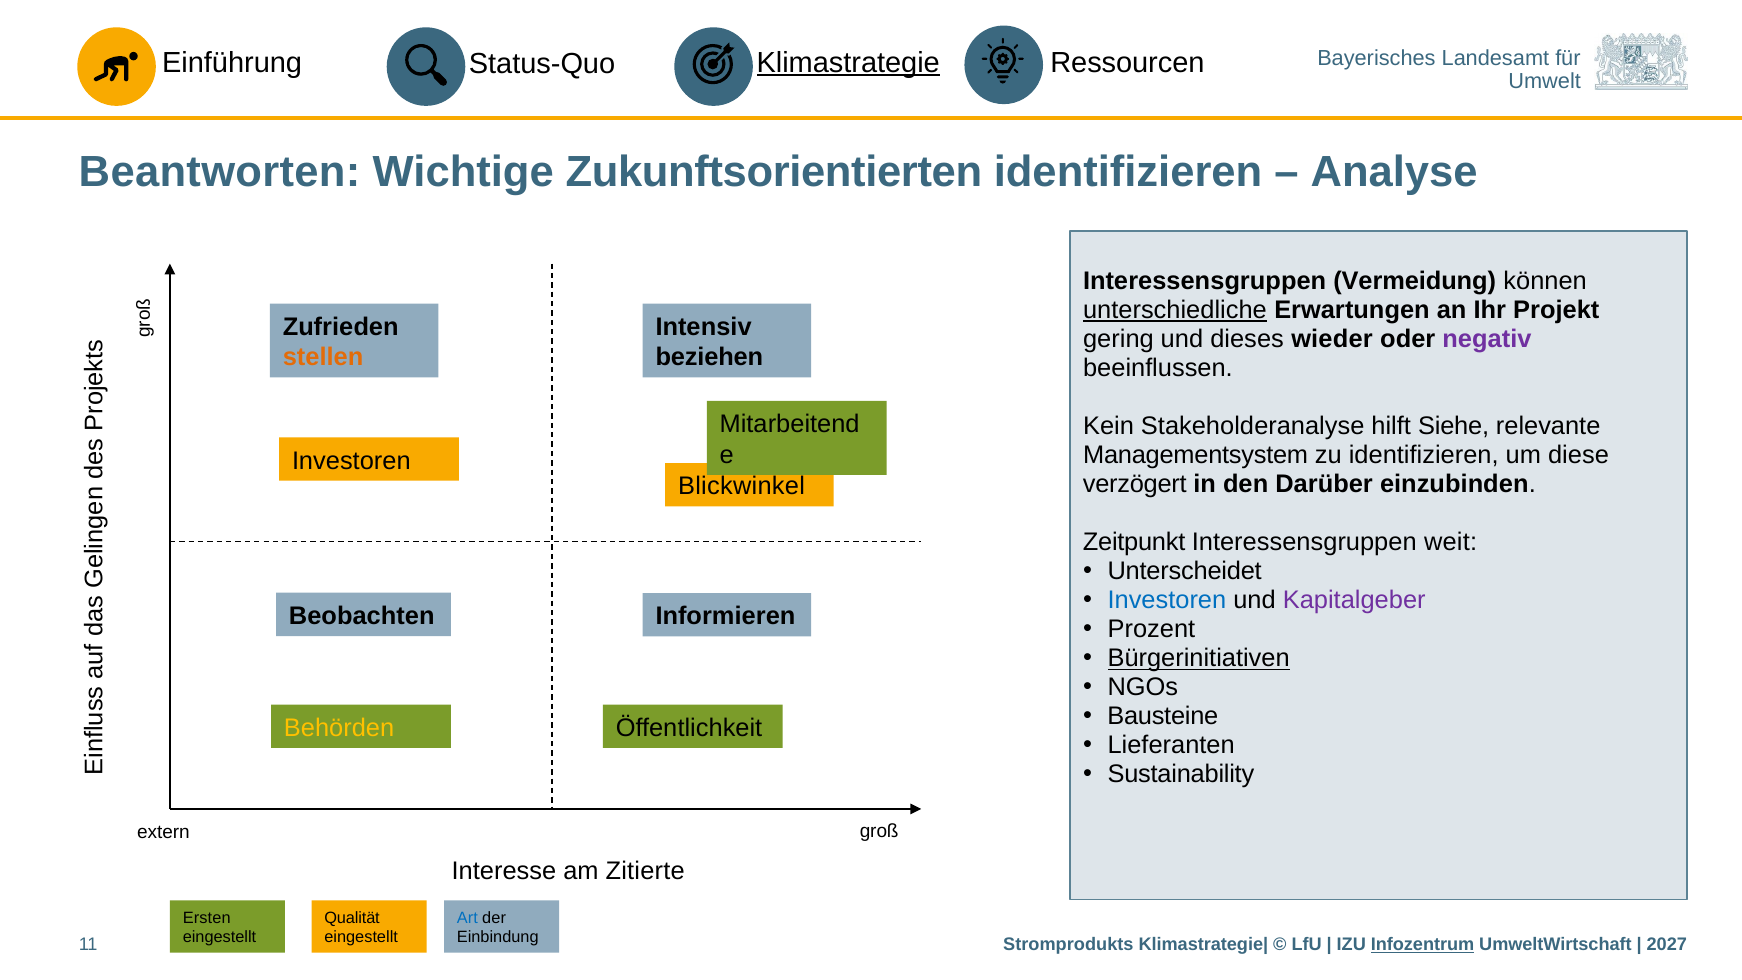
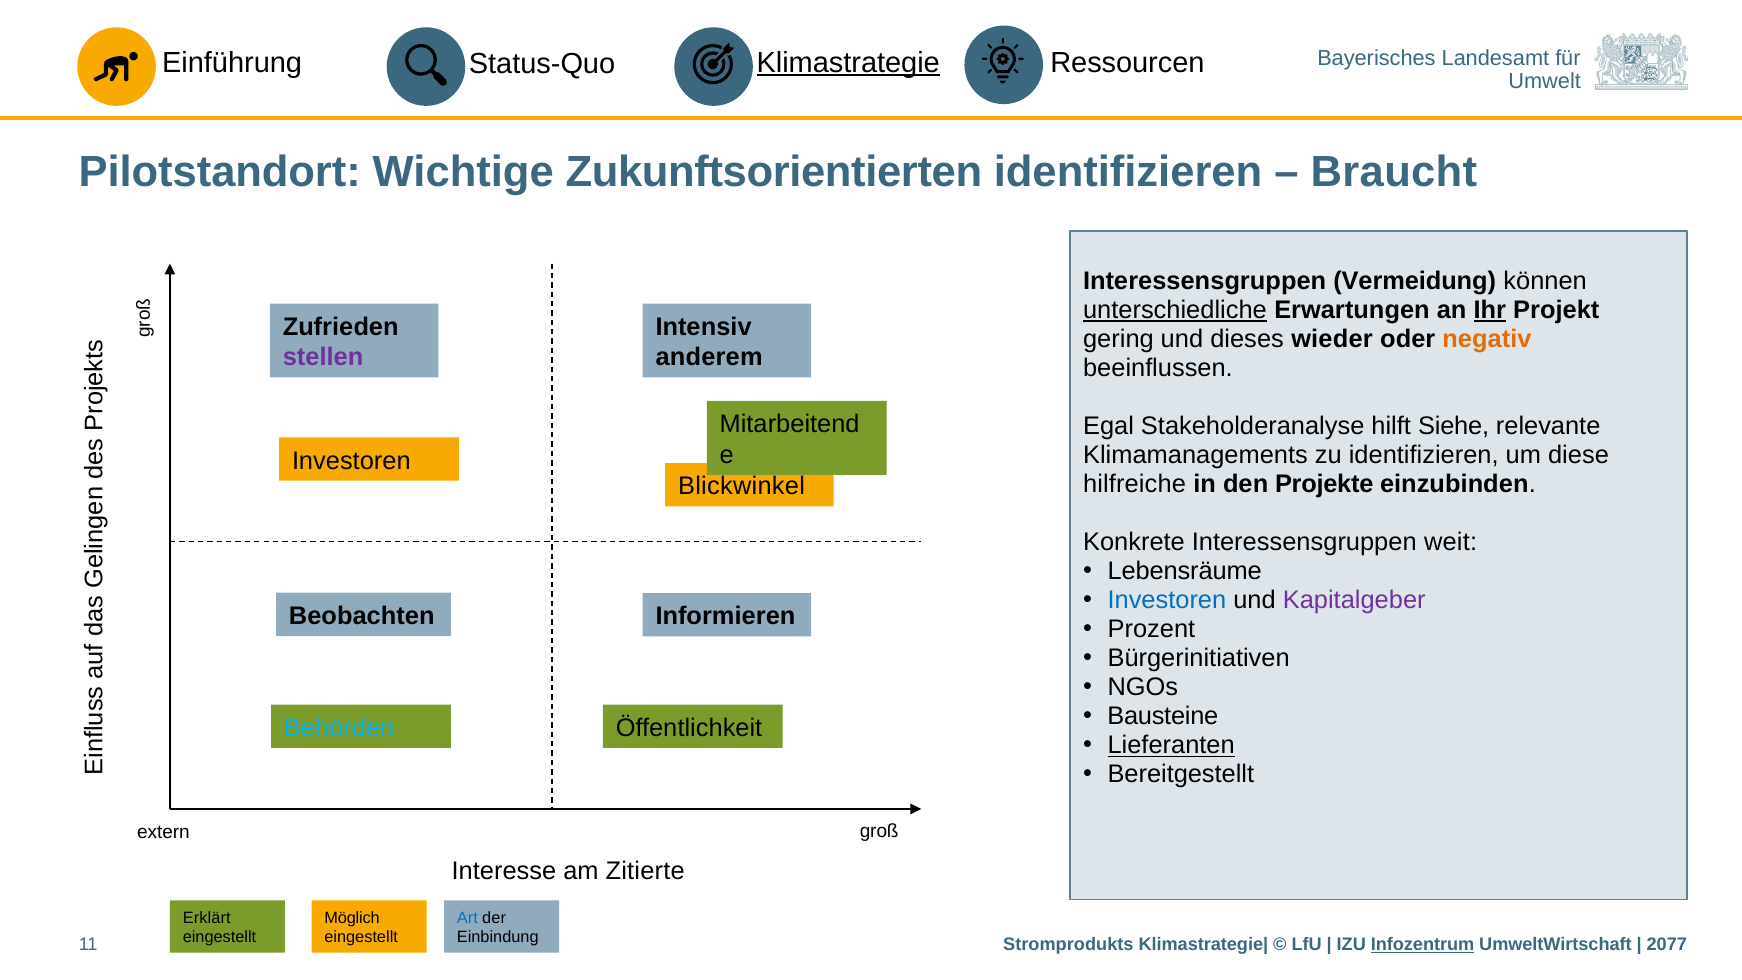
Beantworten: Beantworten -> Pilotstandort (220, 172)
Analyse: Analyse -> Braucht (1394, 172)
Ihr underline: none -> present (1490, 310)
negativ colour: purple -> orange (1487, 339)
stellen colour: orange -> purple (323, 357)
beziehen: beziehen -> anderem (709, 357)
Kein: Kein -> Egal (1109, 426)
Managementsystem: Managementsystem -> Klimamanagements (1195, 455)
verzögert: verzögert -> hilfreiche (1135, 484)
Darüber: Darüber -> Projekte (1324, 484)
Zeitpunkt: Zeitpunkt -> Konkrete (1134, 542)
Unterscheidet: Unterscheidet -> Lebensräume (1185, 571)
Bürgerinitiativen underline: present -> none (1199, 658)
Behörden colour: yellow -> light blue (339, 728)
Lieferanten underline: none -> present (1171, 745)
Sustainability: Sustainability -> Bereitgestellt (1181, 774)
Ersten: Ersten -> Erklärt (207, 918)
Qualität: Qualität -> Möglich (352, 918)
2027: 2027 -> 2077 (1667, 944)
